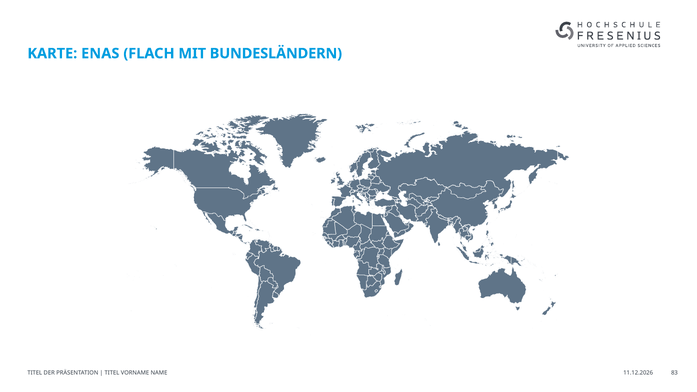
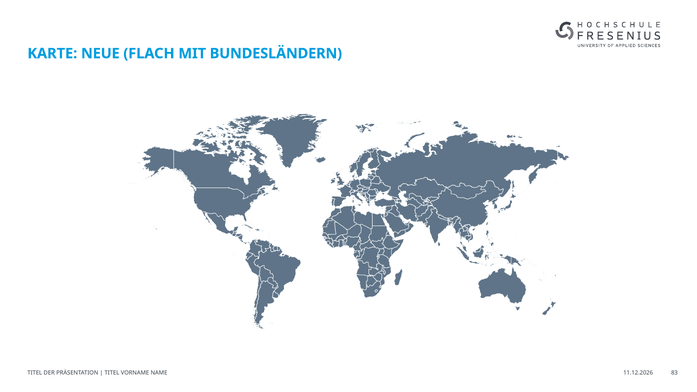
ENAS: ENAS -> NEUE (100, 53)
